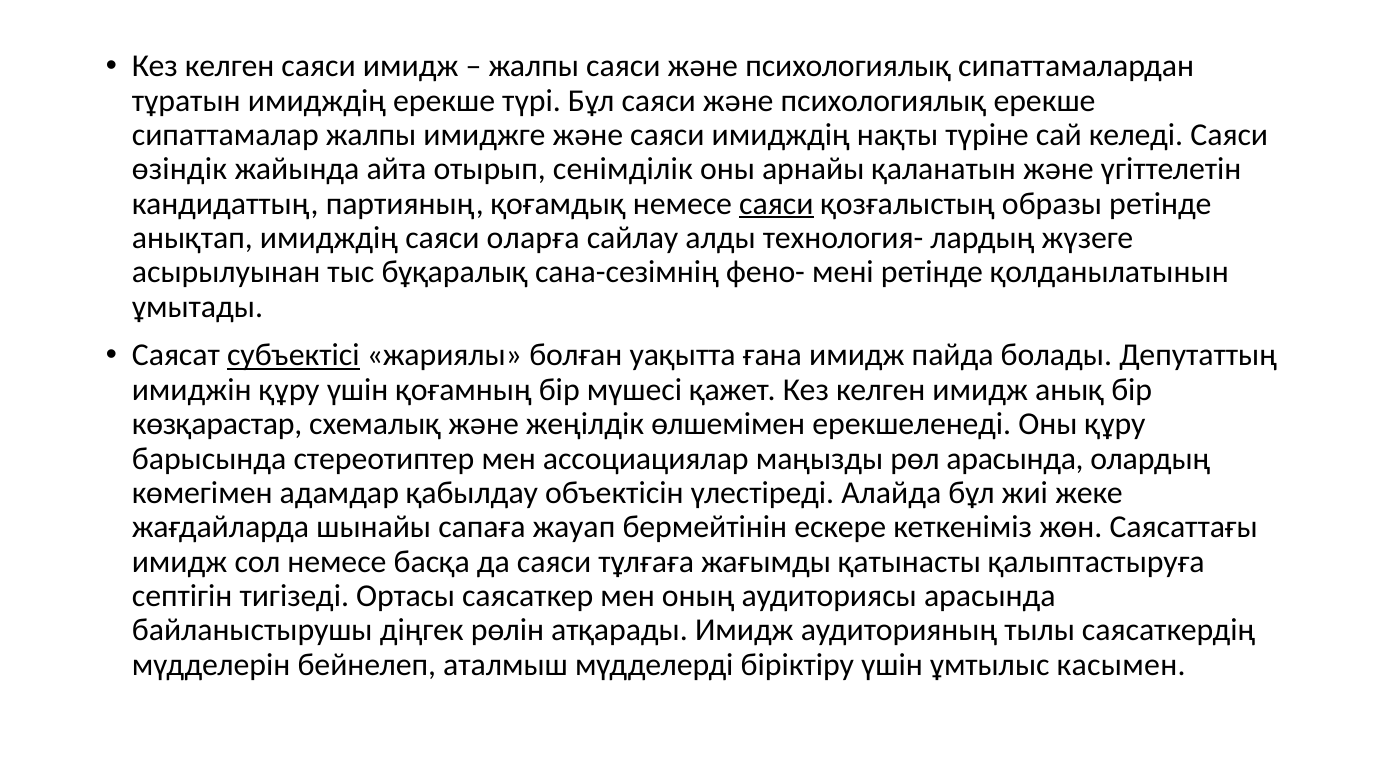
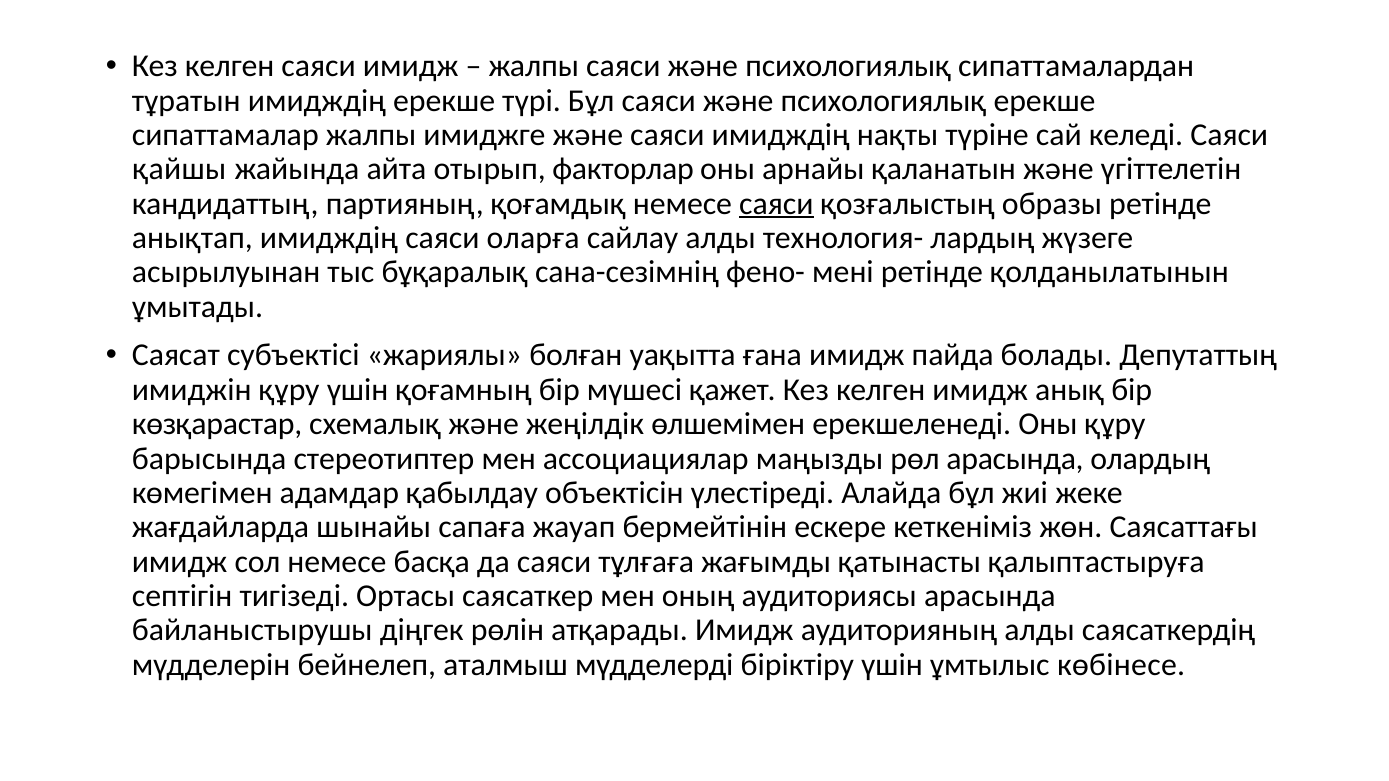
өзіндік: өзіндік -> қайшы (179, 169)
сенімділік: сенімділік -> факторлар (623, 169)
субъектісі underline: present -> none (293, 356)
аудиторияның тылы: тылы -> алды (1040, 631)
касымен: касымен -> көбінесе (1121, 665)
